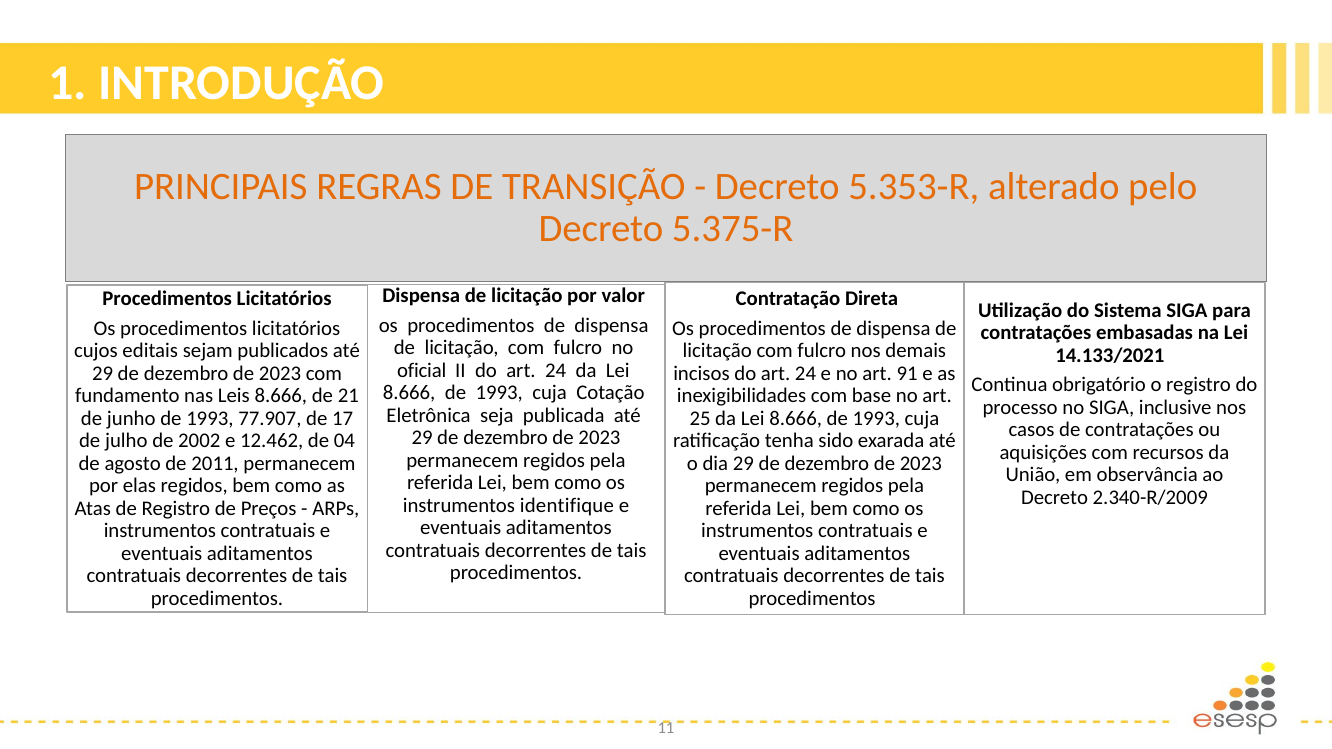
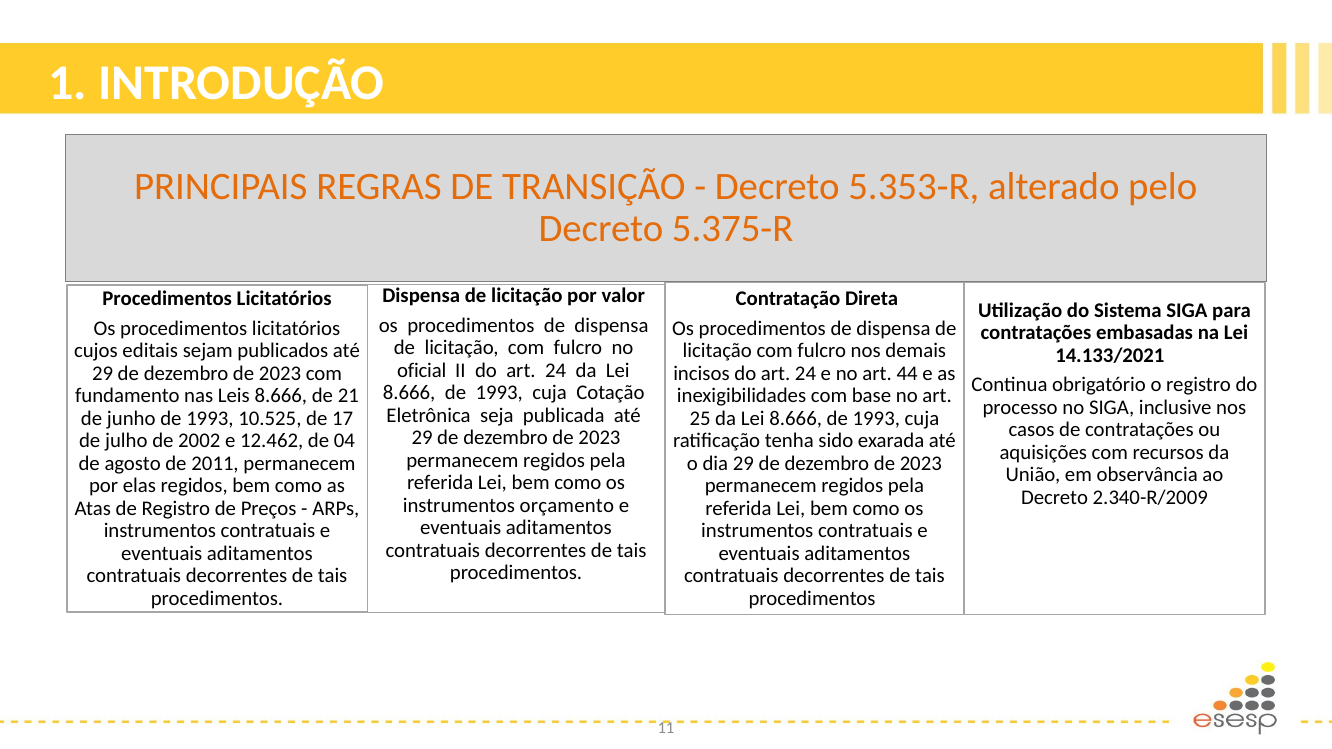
91: 91 -> 44 (907, 373)
77.907: 77.907 -> 10.525 (270, 418)
identifique: identifique -> orçamento (567, 506)
